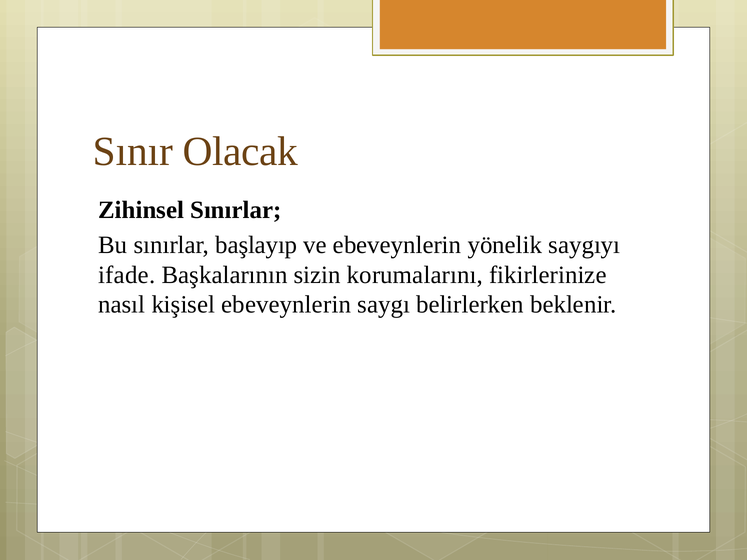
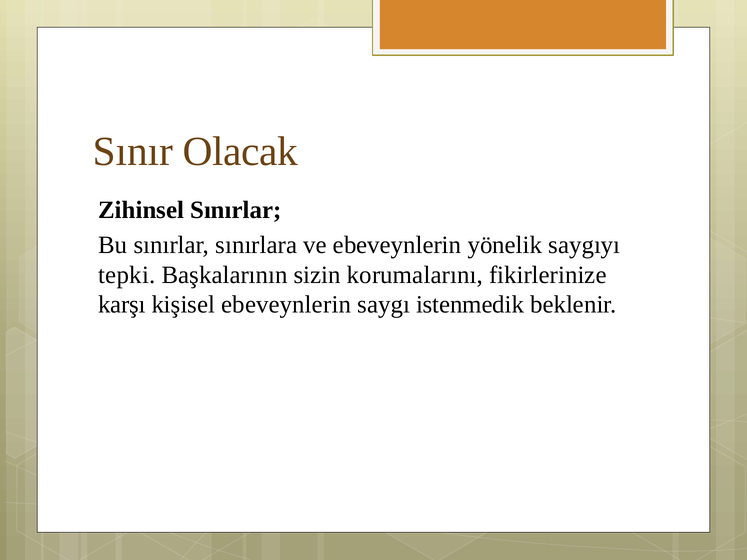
başlayıp: başlayıp -> sınırlara (256, 245)
ifade: ifade -> tepki (127, 275)
nasıl: nasıl -> karşı (122, 305)
belirlerken: belirlerken -> istenmedik (470, 305)
